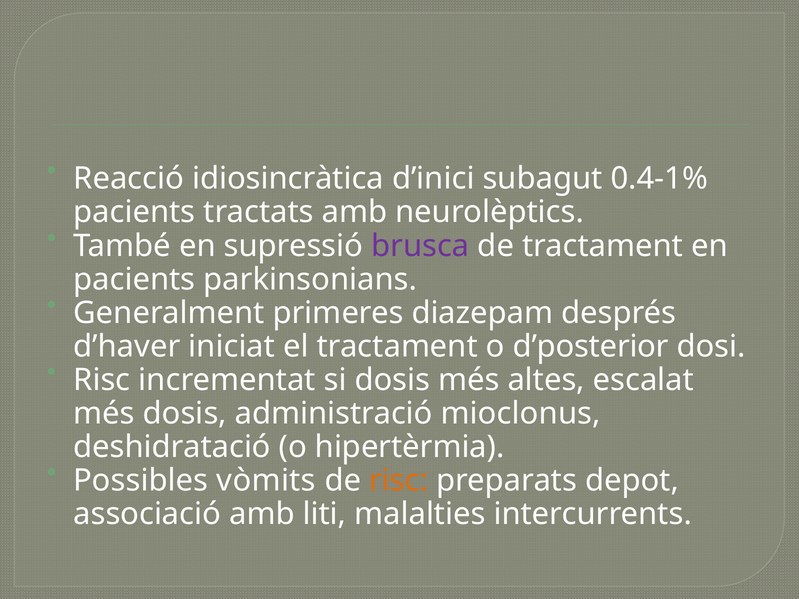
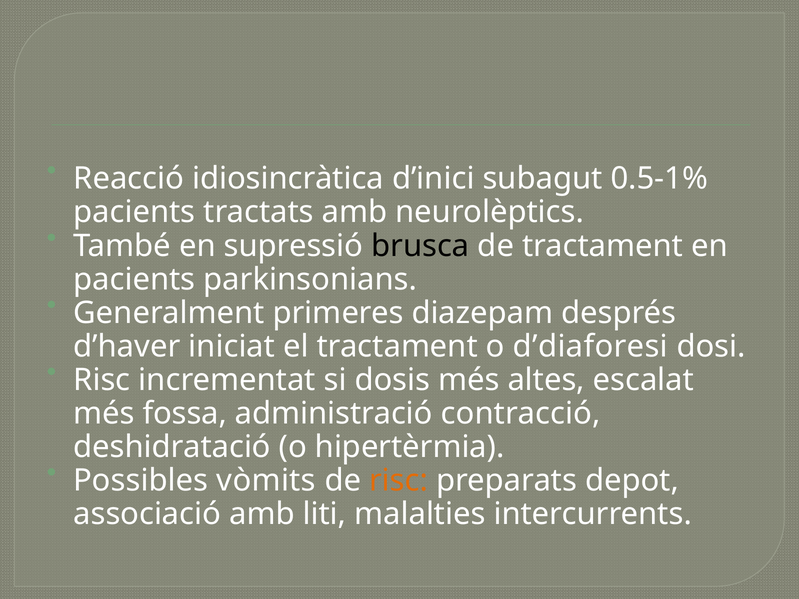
0.4-1%: 0.4-1% -> 0.5-1% (659, 179)
brusca colour: purple -> black (420, 246)
d’posterior: d’posterior -> d’diaforesi (590, 347)
més dosis: dosis -> fossa (185, 414)
mioclonus: mioclonus -> contracció (521, 414)
